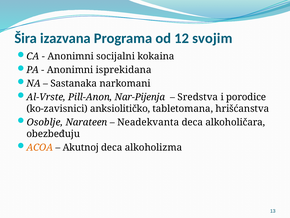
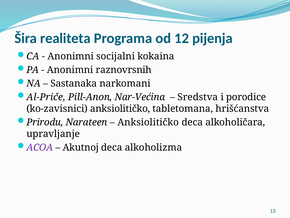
izazvana: izazvana -> realiteta (65, 38)
svojim: svojim -> pijenja (212, 38)
isprekidana: isprekidana -> raznovrsnih (124, 70)
Al-Vrste: Al-Vrste -> Al-Priče (46, 97)
Nar-Pijenja: Nar-Pijenja -> Nar-Većina (140, 97)
Osoblje: Osoblje -> Prirodu (45, 122)
Neadekvanta: Neadekvanta -> Anksiolitičko (148, 122)
obezbeđuju: obezbeđuju -> upravljanje (53, 134)
ACOA colour: orange -> purple (40, 147)
